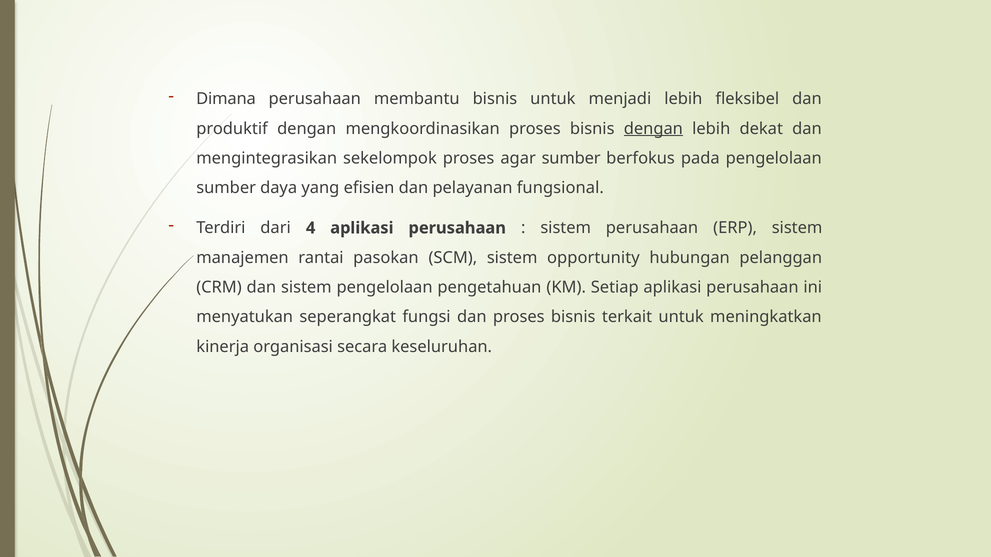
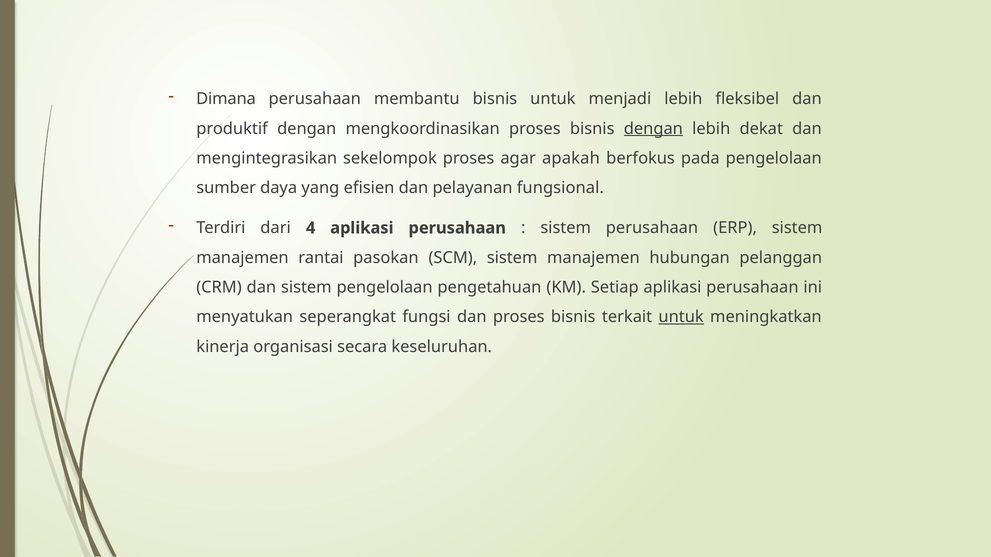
agar sumber: sumber -> apakah (571, 158)
SCM sistem opportunity: opportunity -> manajemen (593, 258)
untuk underline: none -> present (681, 317)
